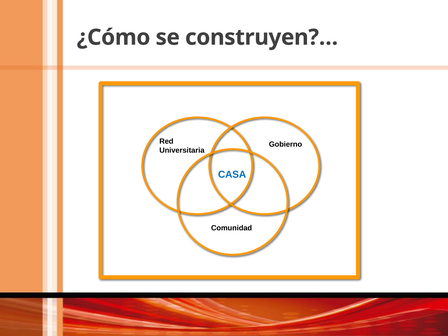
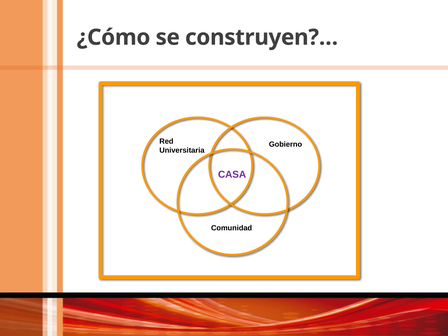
CASA colour: blue -> purple (232, 174)
